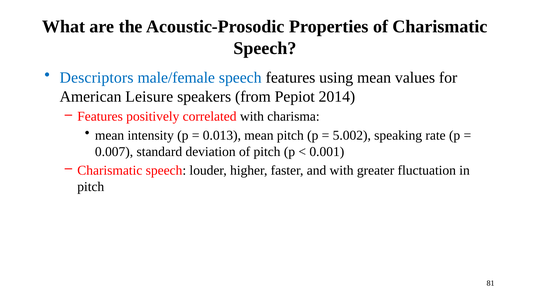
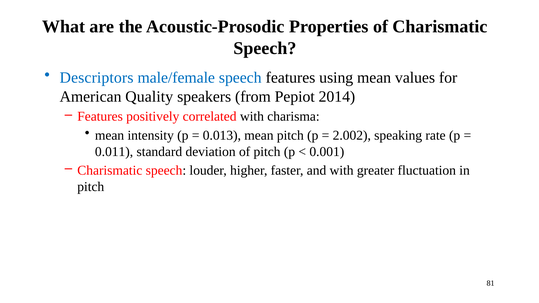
Leisure: Leisure -> Quality (149, 97)
5.002: 5.002 -> 2.002 (352, 135)
0.007: 0.007 -> 0.011 (114, 152)
